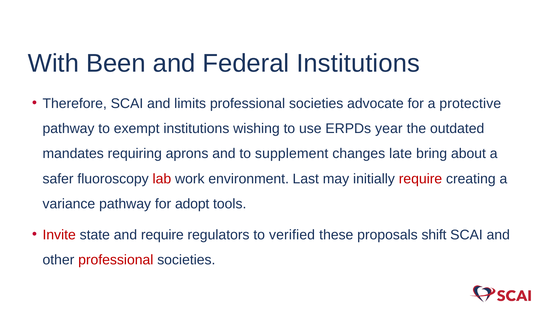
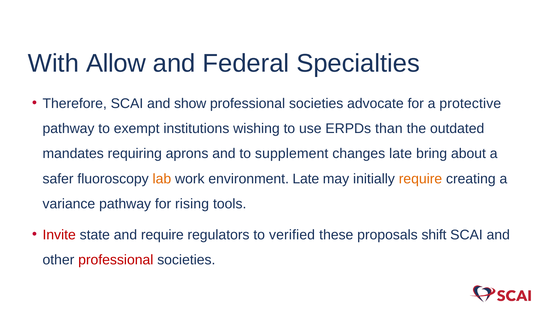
Been: Been -> Allow (116, 63)
Federal Institutions: Institutions -> Specialties (358, 63)
limits: limits -> show (190, 103)
year: year -> than (389, 128)
lab colour: red -> orange (162, 179)
environment Last: Last -> Late (306, 179)
require colour: red -> orange (420, 179)
adopt: adopt -> rising (192, 204)
